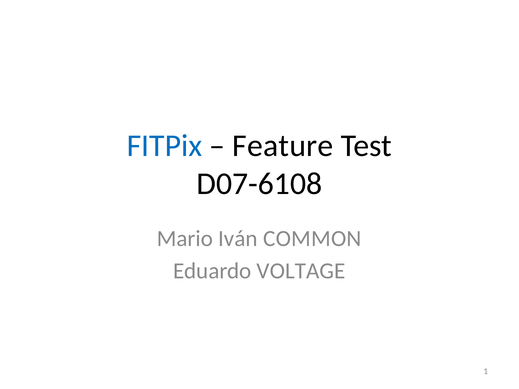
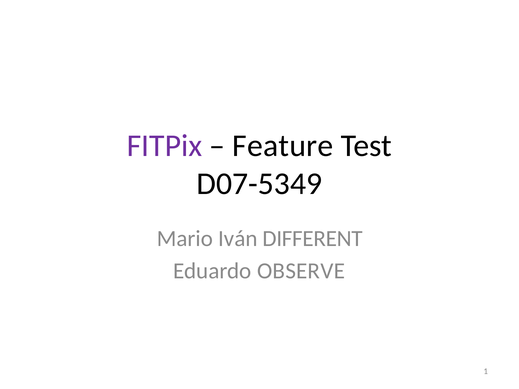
FITPix colour: blue -> purple (164, 146)
D07-6108: D07-6108 -> D07-5349 (259, 184)
COMMON: COMMON -> DIFFERENT (313, 239)
VOLTAGE: VOLTAGE -> OBSERVE (301, 271)
